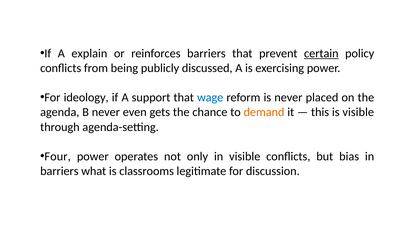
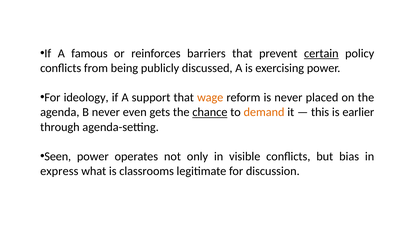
explain: explain -> famous (89, 53)
wage colour: blue -> orange (210, 97)
chance underline: none -> present (210, 112)
is visible: visible -> earlier (358, 112)
Four: Four -> Seen (58, 156)
barriers: barriers -> express (59, 171)
